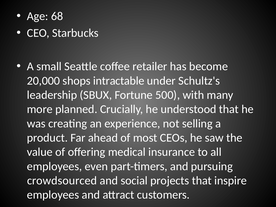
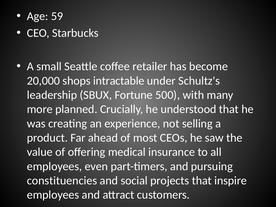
68: 68 -> 59 (57, 16)
crowdsourced: crowdsourced -> constituencies (62, 181)
